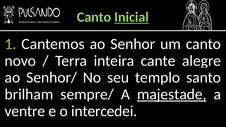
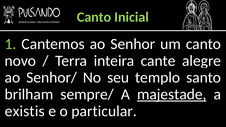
Inicial underline: present -> none (132, 17)
ventre: ventre -> existis (25, 111)
intercedei: intercedei -> particular (104, 111)
